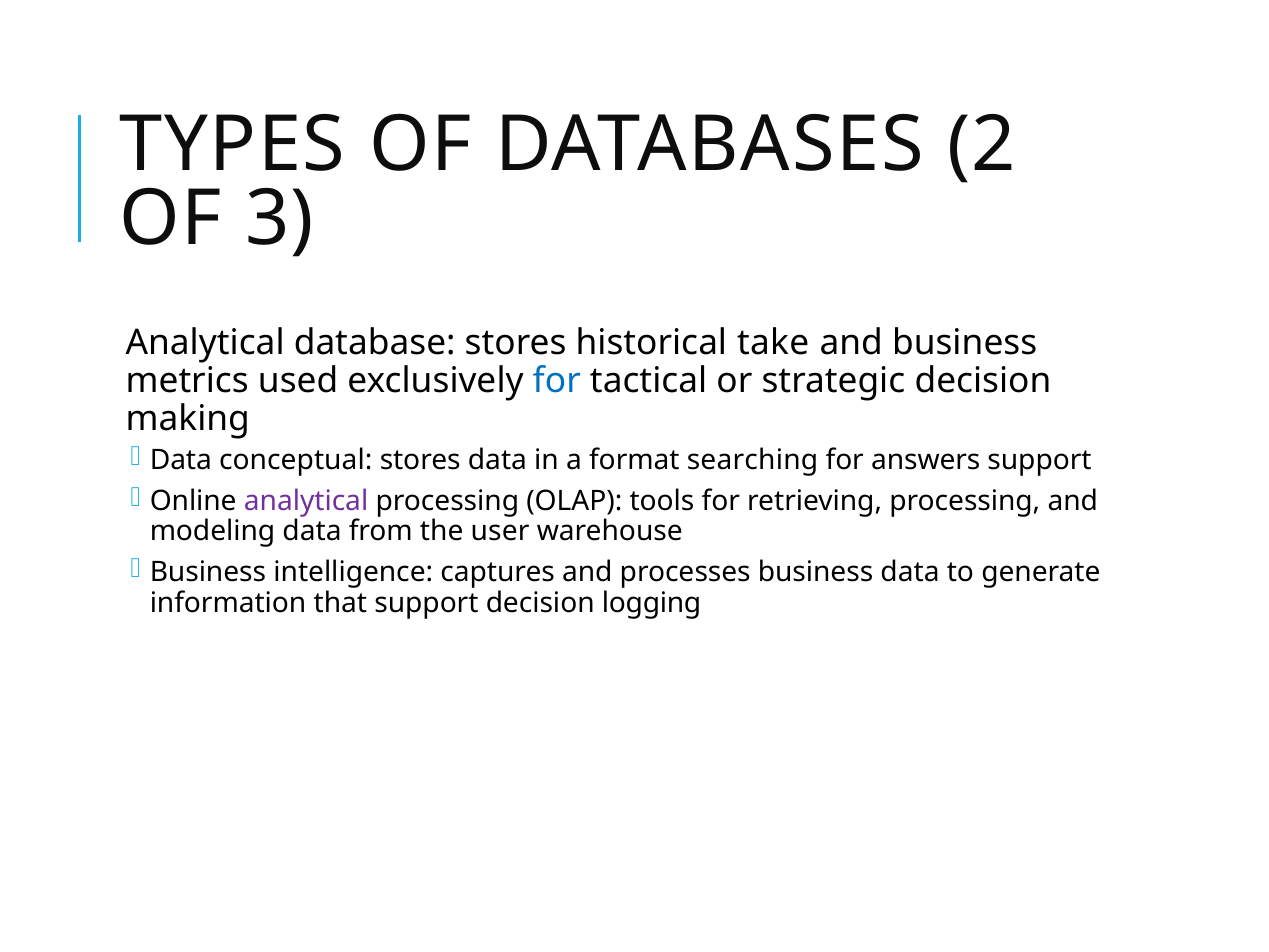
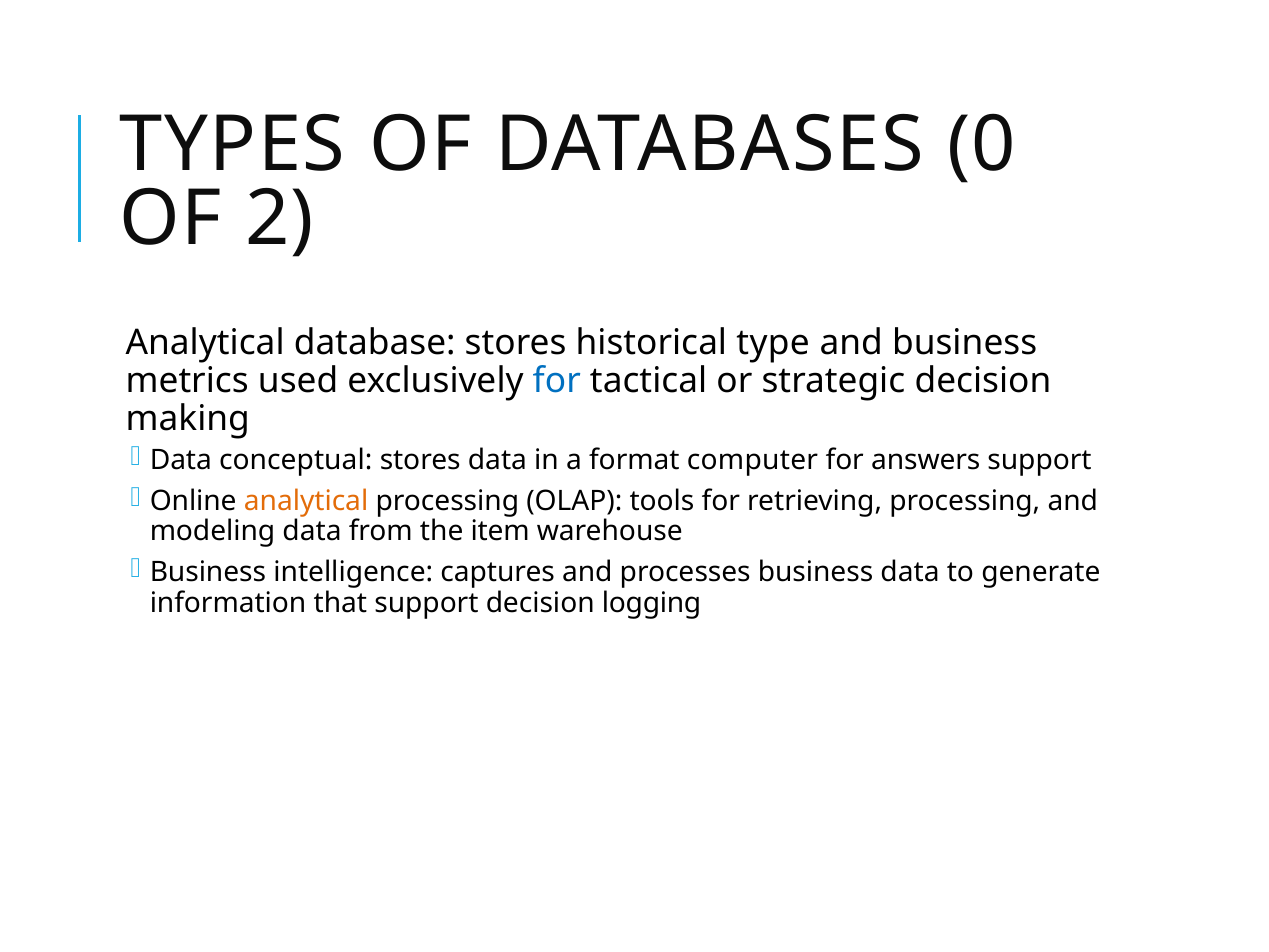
2: 2 -> 0 (982, 145)
3: 3 -> 2 (280, 219)
take: take -> type (773, 342)
searching: searching -> computer (752, 460)
analytical colour: purple -> orange (306, 501)
user: user -> item (500, 531)
